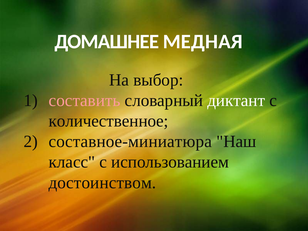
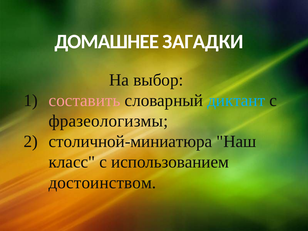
МЕДНАЯ: МЕДНАЯ -> ЗАГАДКИ (203, 42)
диктант colour: white -> light blue (236, 100)
количественное: количественное -> фразеологизмы (108, 121)
составное-миниатюра: составное-миниатюра -> столичной-миниатюра (130, 142)
